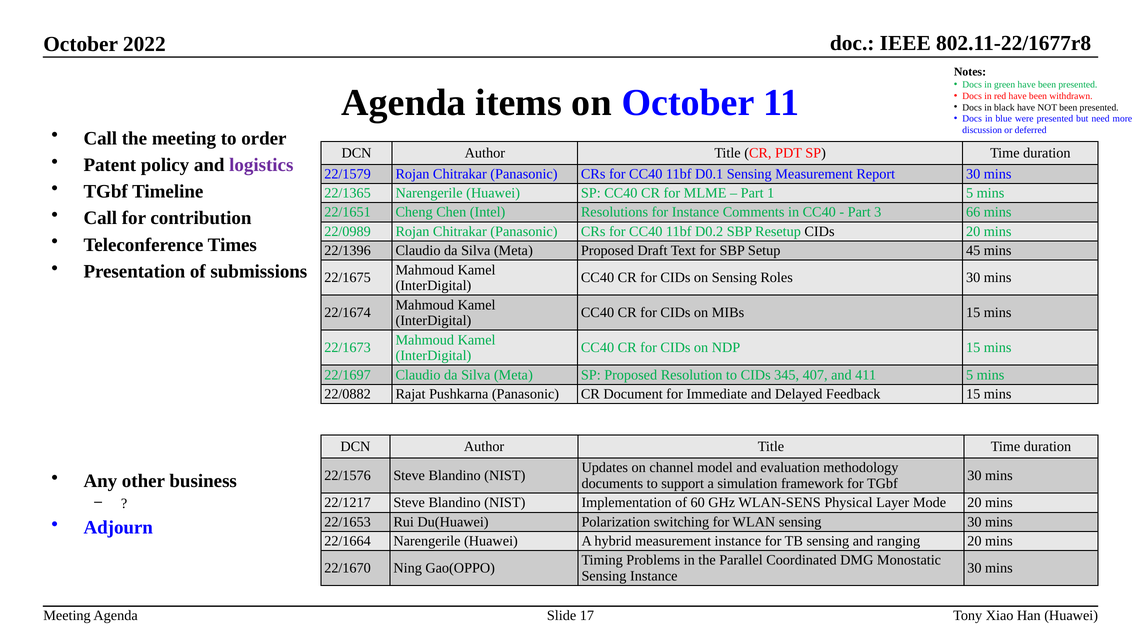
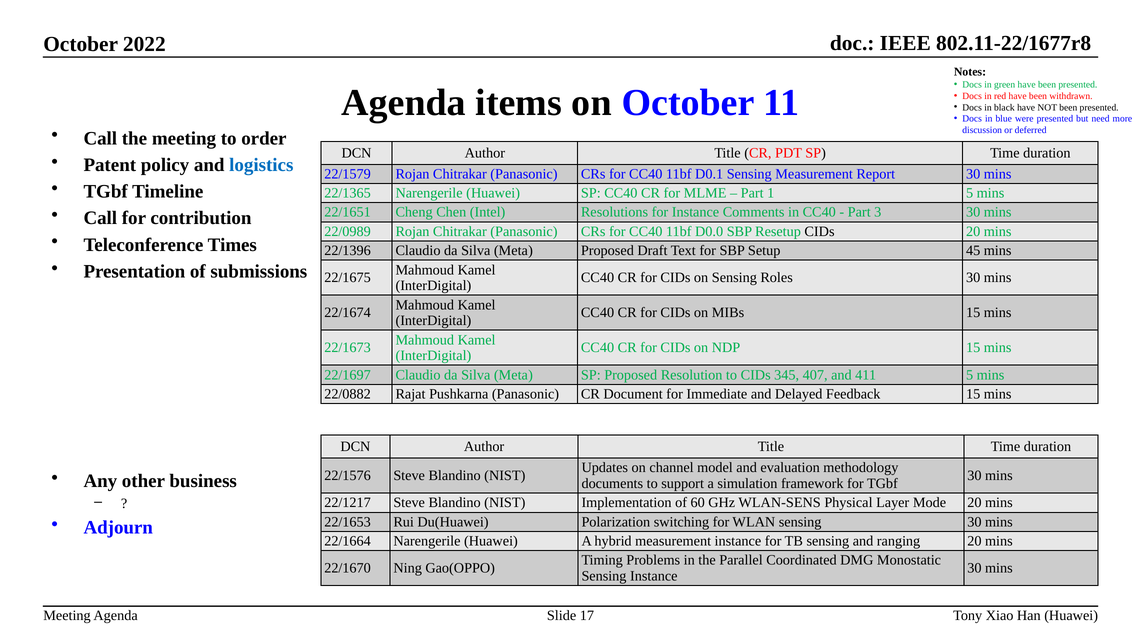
logistics colour: purple -> blue (261, 165)
3 66: 66 -> 30 (973, 212)
D0.2: D0.2 -> D0.0 (709, 231)
